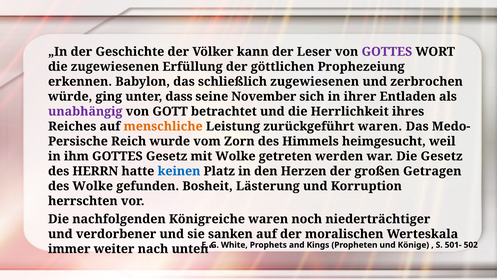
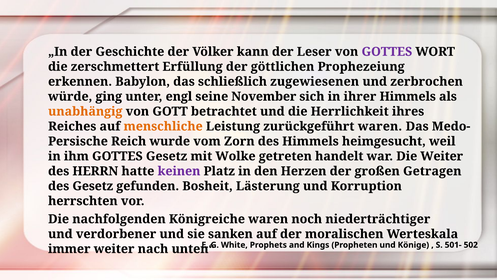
die zugewiesenen: zugewiesenen -> zerschmettert (115, 67)
dass: dass -> engl (179, 96)
ihrer Entladen: Entladen -> Himmels (408, 96)
unabhängig colour: purple -> orange (85, 111)
werden: werden -> handelt (339, 156)
Die Gesetz: Gesetz -> Weiter (442, 156)
keinen colour: blue -> purple (179, 171)
des Wolke: Wolke -> Gesetz (93, 186)
